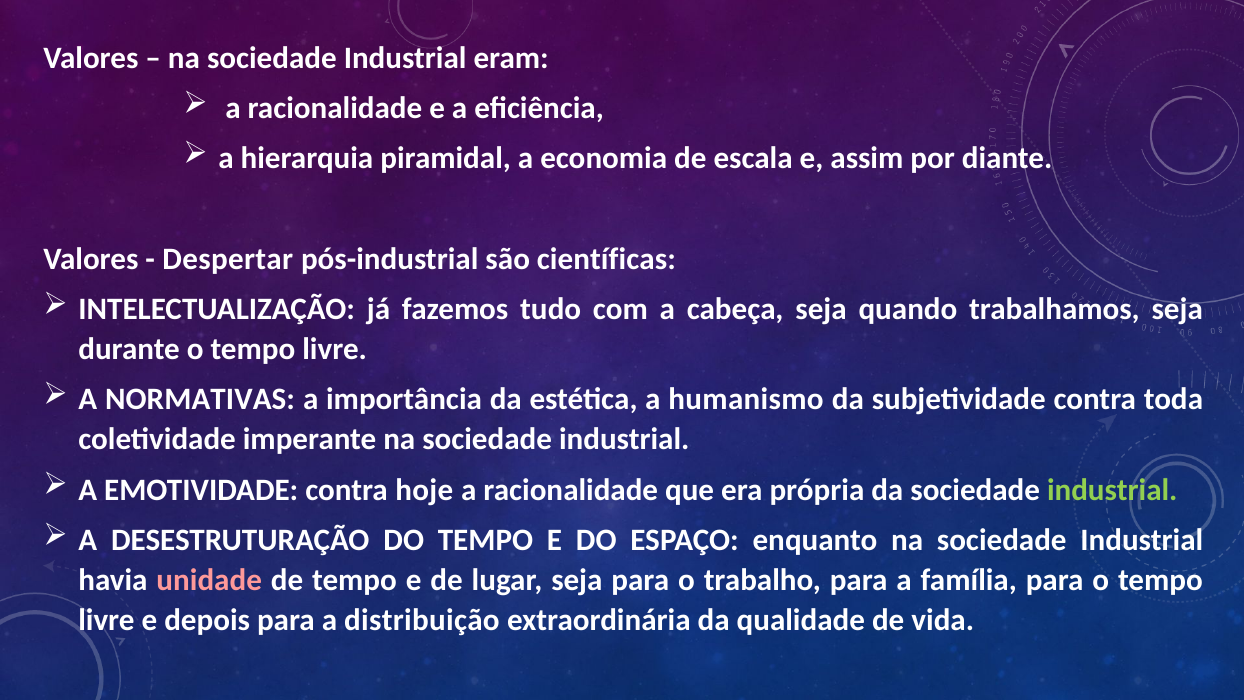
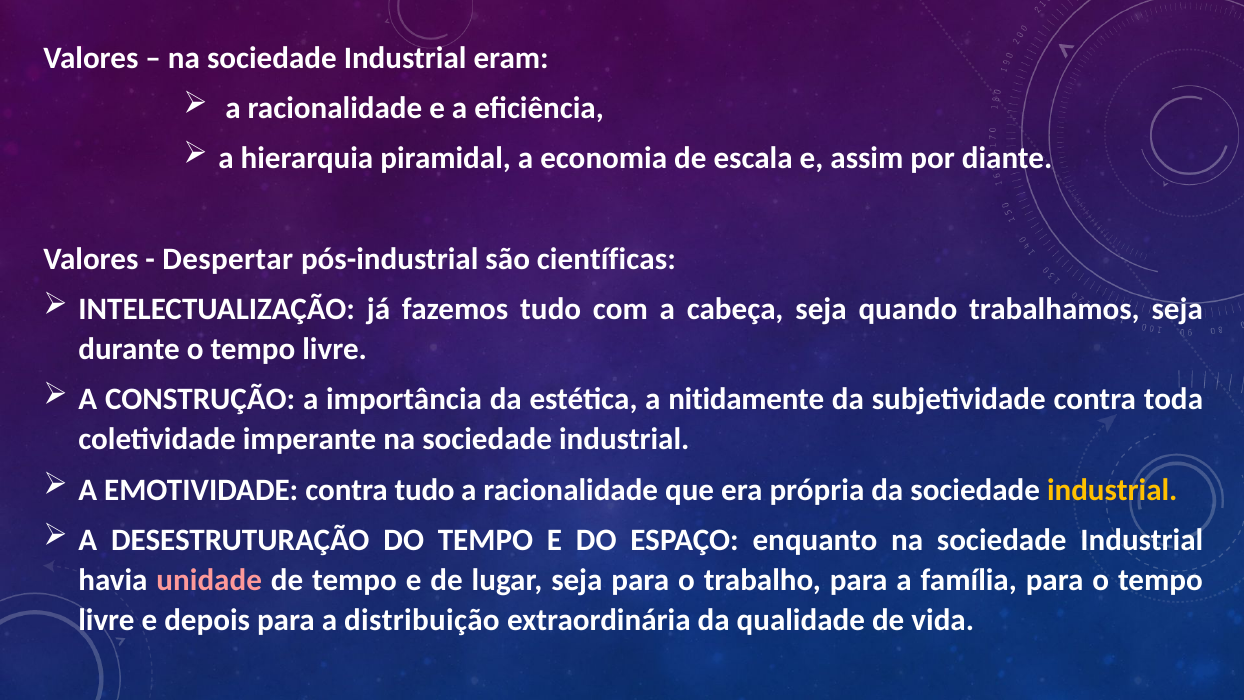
NORMATIVAS: NORMATIVAS -> CONSTRUÇÃO (200, 399)
humanismo: humanismo -> nitidamente (746, 399)
contra hoje: hoje -> tudo (425, 490)
industrial colour: light green -> yellow (1112, 490)
